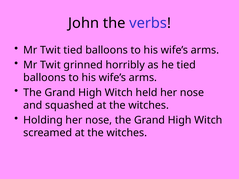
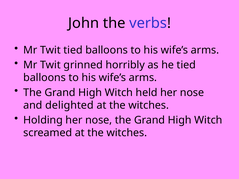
squashed: squashed -> delighted (69, 105)
